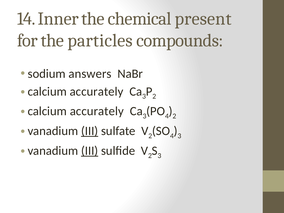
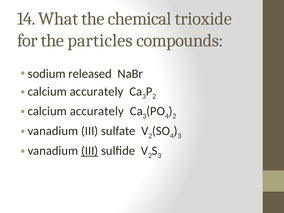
Inner: Inner -> What (58, 19)
present: present -> trioxide (203, 19)
answers: answers -> released (90, 74)
III underline: present -> none (90, 131)
